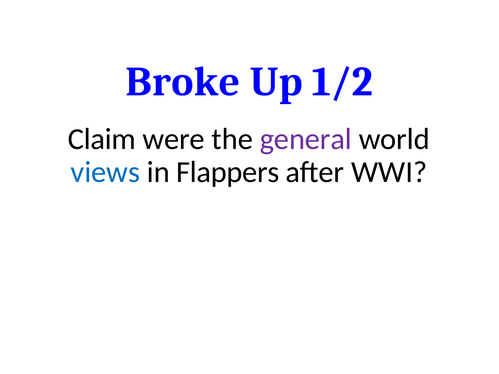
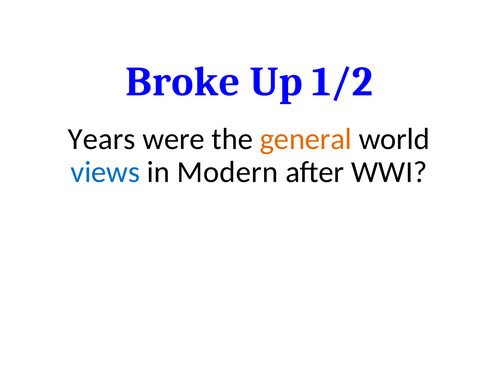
Claim: Claim -> Years (102, 139)
general colour: purple -> orange (306, 139)
Flappers: Flappers -> Modern (227, 172)
